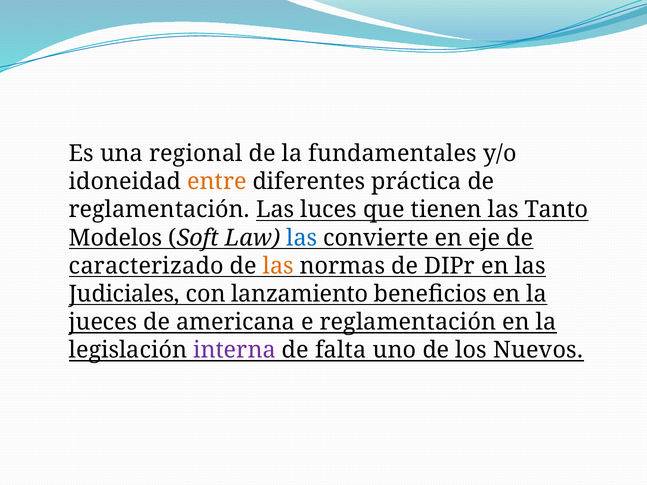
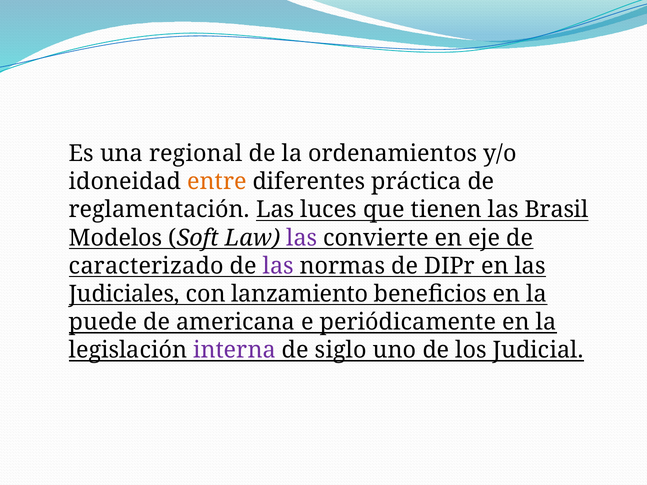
fundamentales: fundamentales -> ordenamientos (393, 154)
Tanto: Tanto -> Brasil (557, 210)
las colour: blue -> purple (302, 238)
las colour: orange -> purple (278, 266)
jueces: jueces -> puede (103, 322)
e reglamentación: reglamentación -> periódicamente (408, 322)
falta: falta -> siglo (341, 350)
Nuevos: Nuevos -> Judicial (538, 350)
